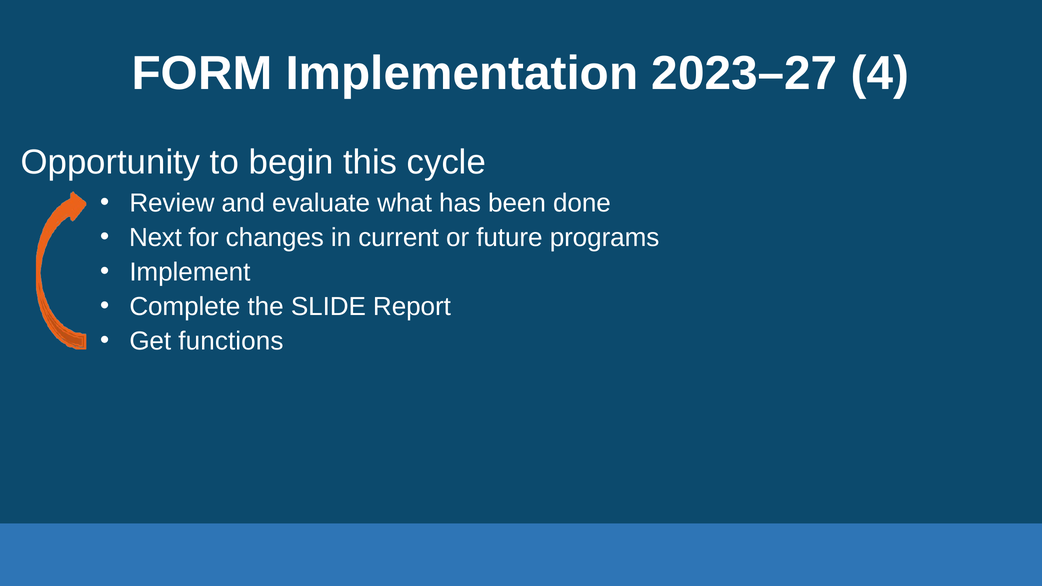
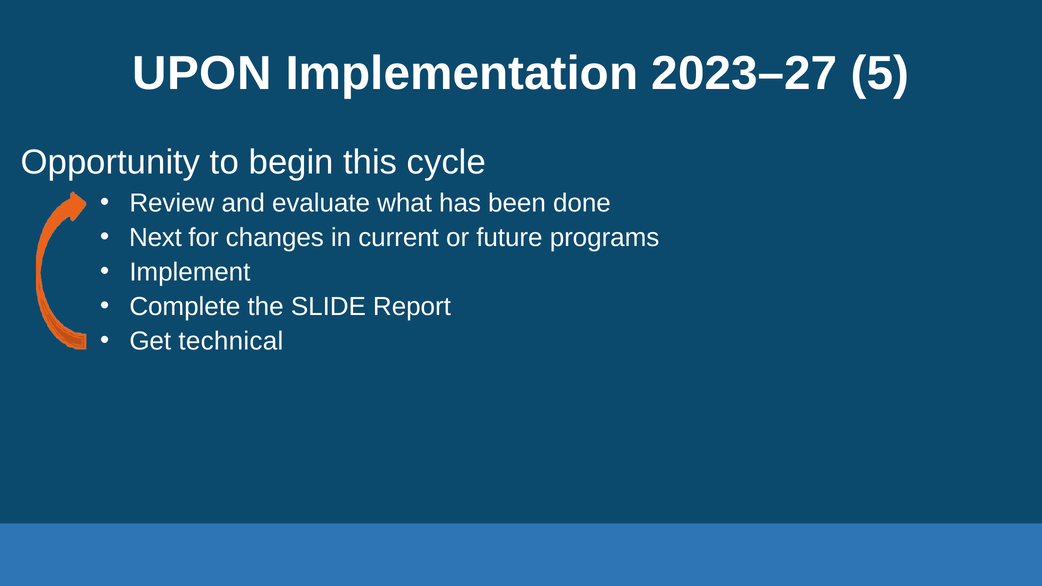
FORM: FORM -> UPON (202, 74)
4: 4 -> 5 (880, 74)
functions: functions -> technical (231, 341)
